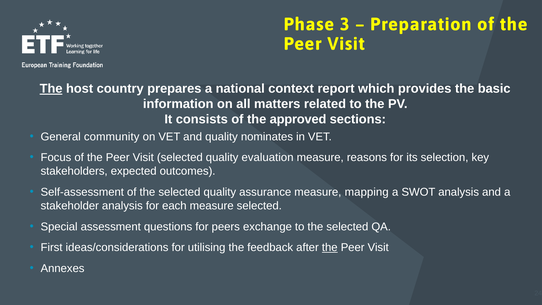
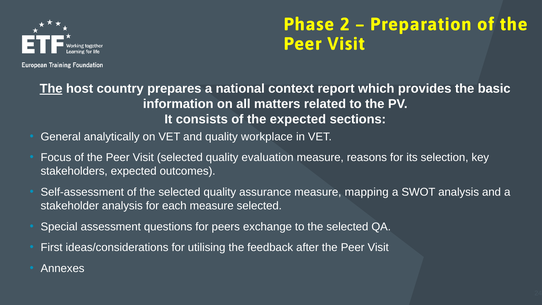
3: 3 -> 2 (345, 24)
the approved: approved -> expected (298, 119)
community: community -> analytically (112, 137)
nominates: nominates -> workplace (267, 137)
the underline: present -> none (330, 247)
